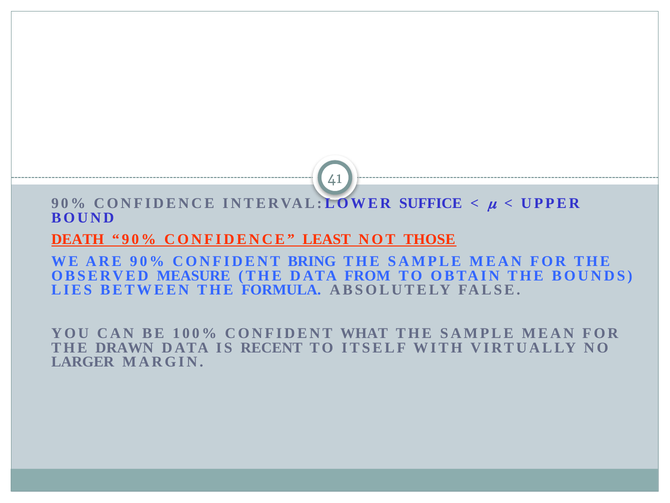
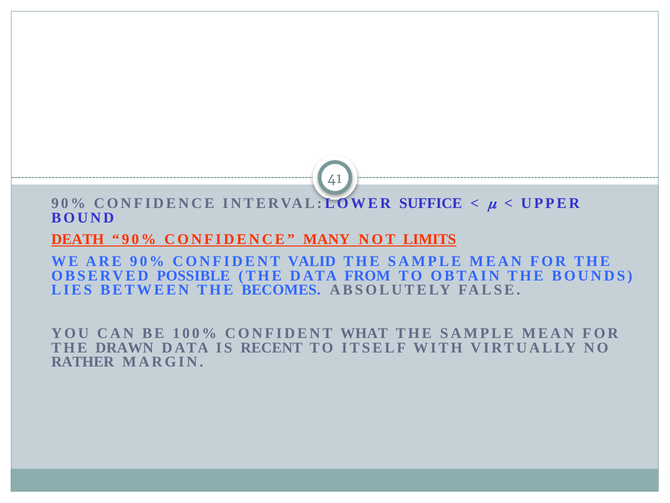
LEAST: LEAST -> MANY (327, 239)
THOSE: THOSE -> LIMITS (430, 239)
BRING: BRING -> VALID (312, 261)
MEASURE: MEASURE -> POSSIBLE (193, 275)
FORMULA: FORMULA -> BECOMES (281, 290)
LARGER: LARGER -> RATHER (83, 362)
